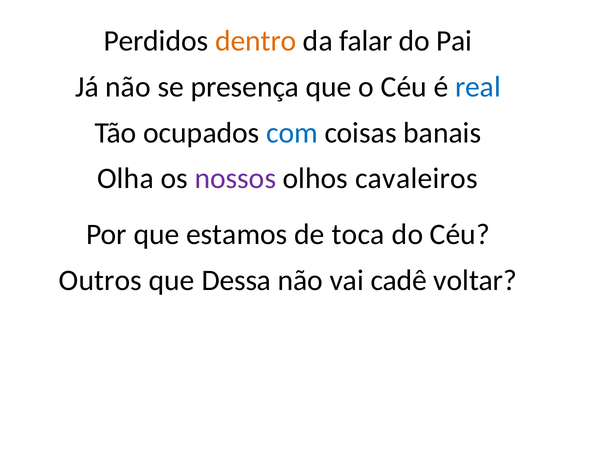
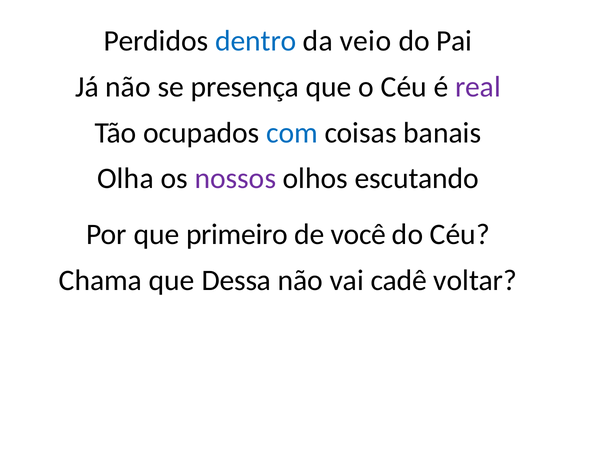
dentro colour: orange -> blue (256, 41)
falar: falar -> veio (365, 41)
real colour: blue -> purple (478, 87)
cavaleiros: cavaleiros -> escutando (417, 178)
estamos: estamos -> primeiro (237, 234)
toca: toca -> você (358, 234)
Outros: Outros -> Chama (101, 280)
